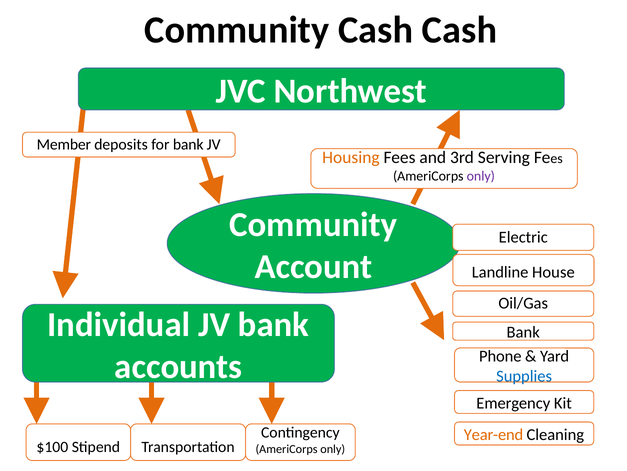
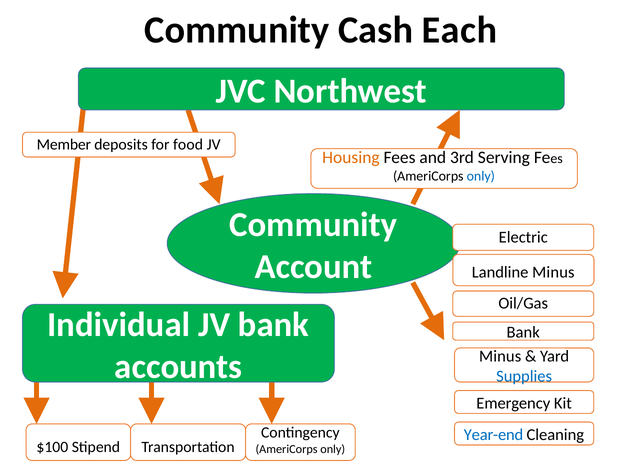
Cash Cash: Cash -> Each (460, 30)
for bank: bank -> food (188, 144)
only colour: purple -> blue (481, 176)
Landline House: House -> Minus (553, 272)
Phone: Phone -> Minus (500, 356)
Year-end colour: orange -> blue (494, 434)
